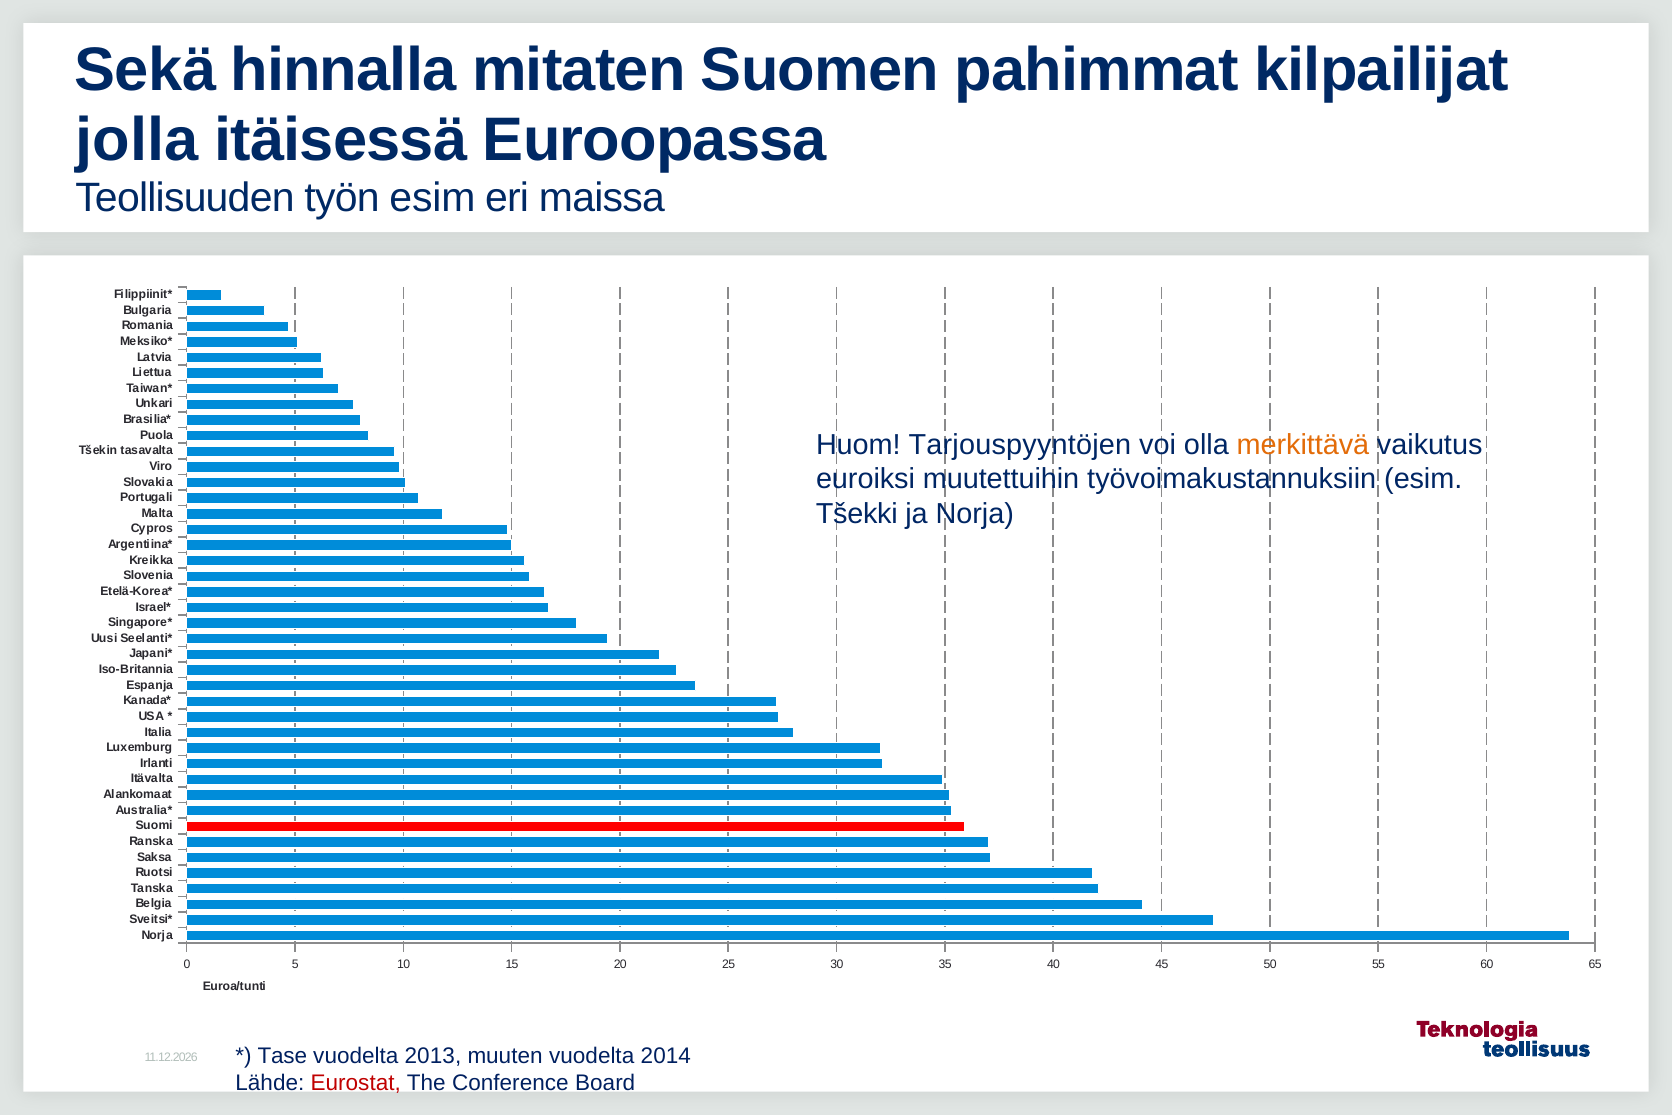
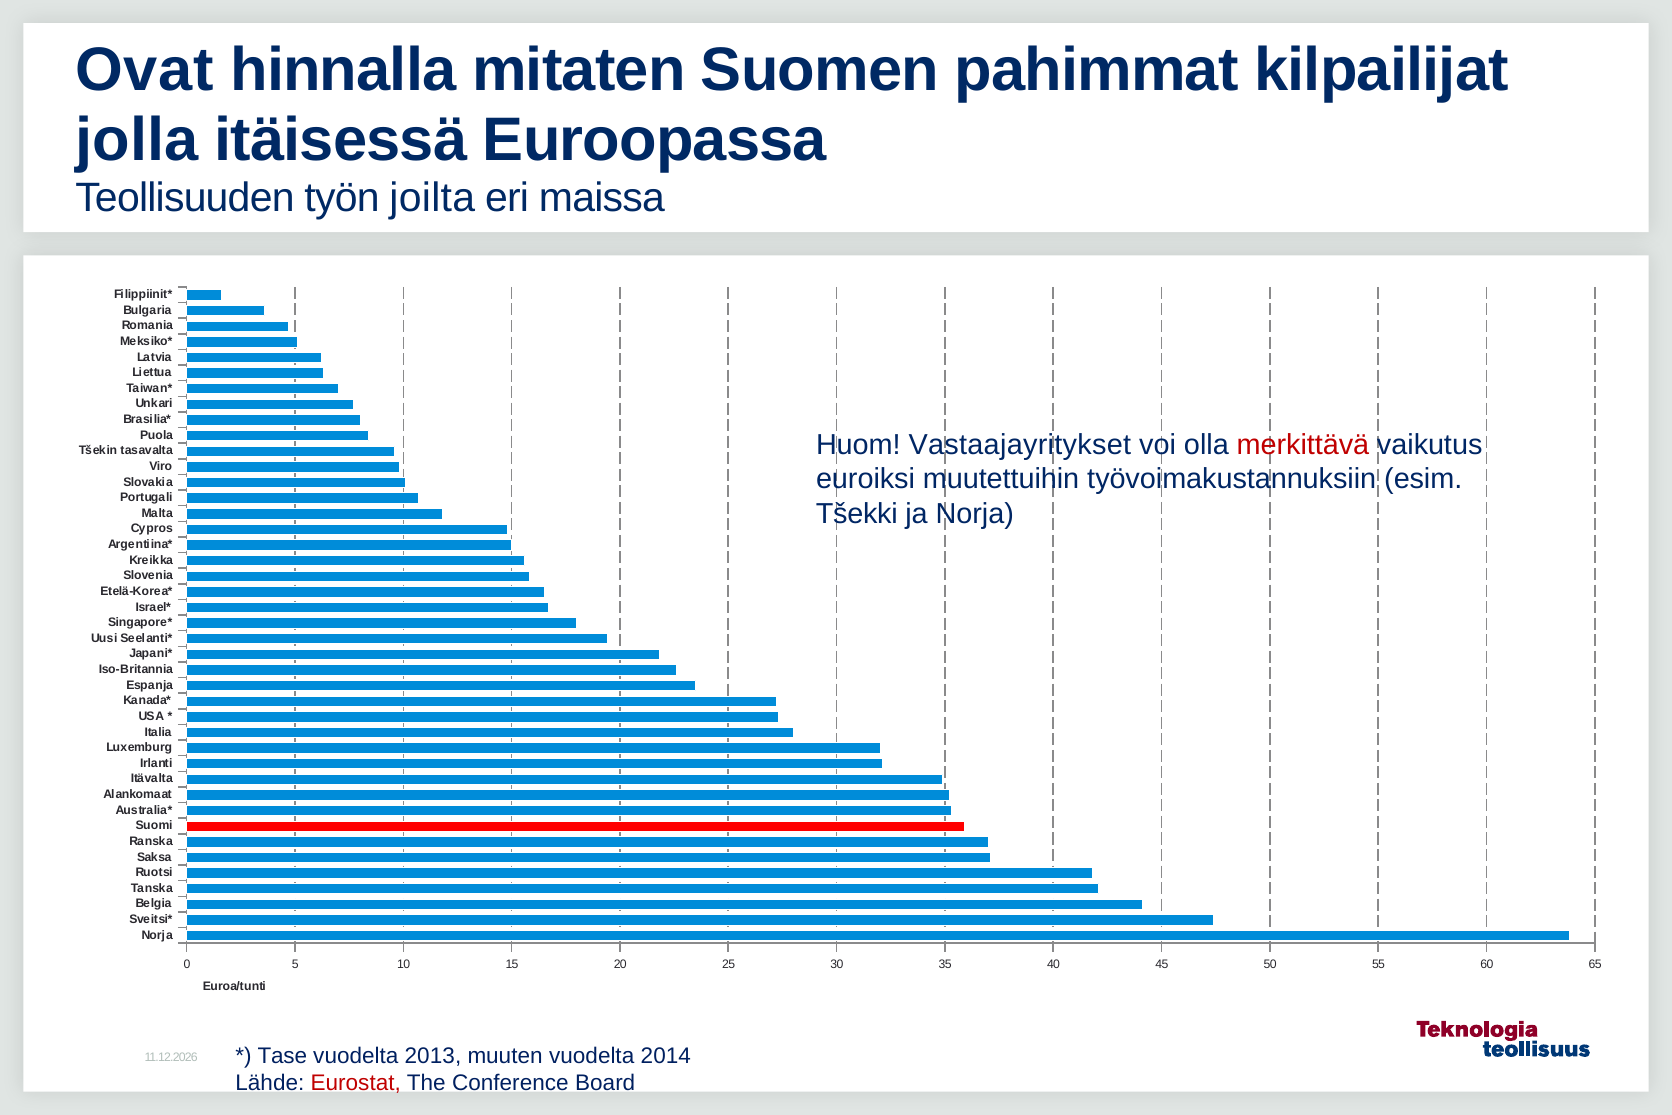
Sekä: Sekä -> Ovat (145, 70)
työn esim: esim -> joilta (432, 198)
Tarjouspyyntöjen: Tarjouspyyntöjen -> Vastaajayritykset (1020, 444)
merkittävä colour: orange -> red (1303, 444)
